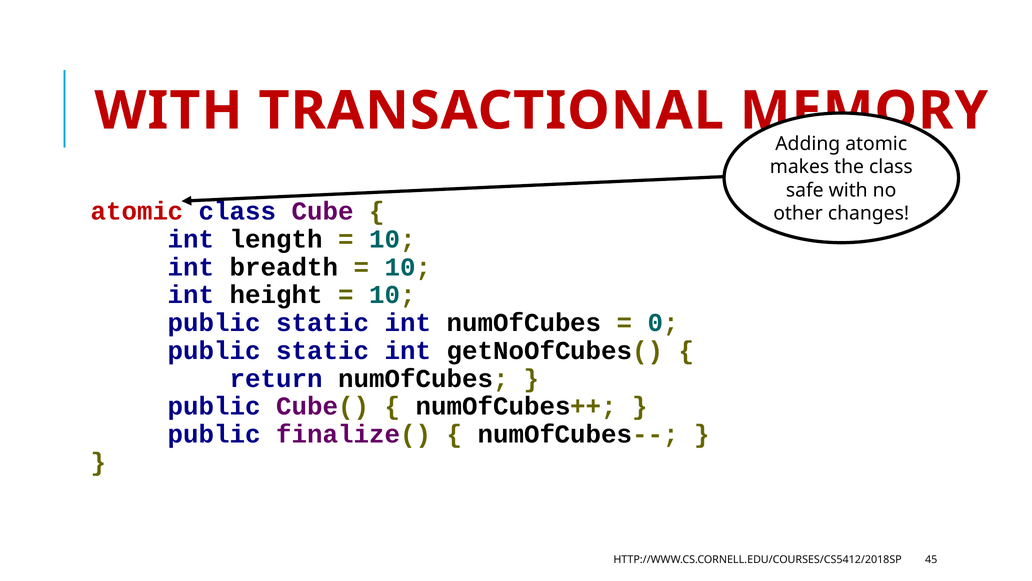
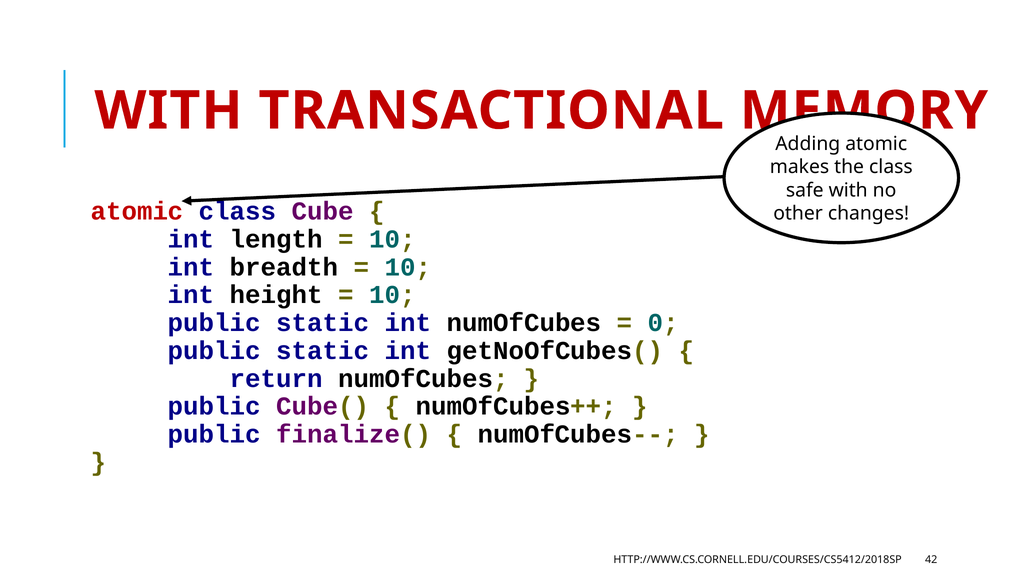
45: 45 -> 42 (931, 559)
